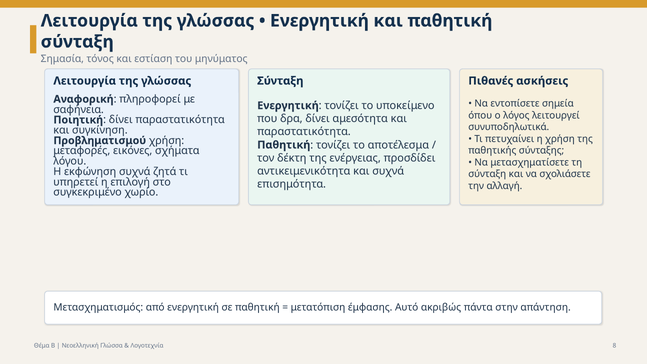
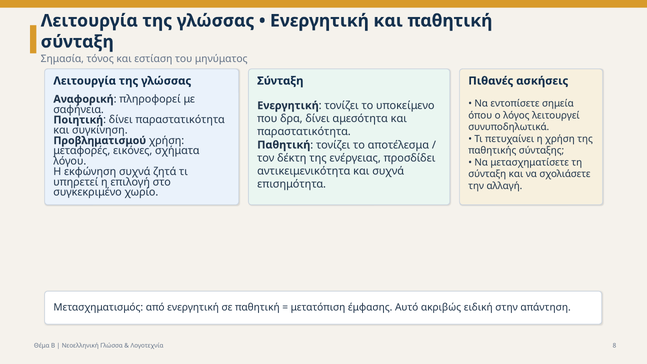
πάντα: πάντα -> ειδική (478, 307)
